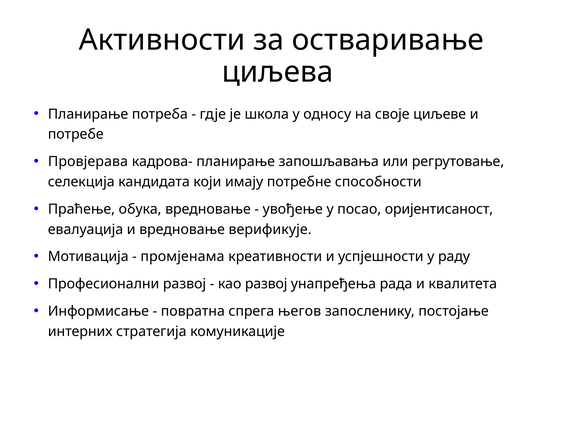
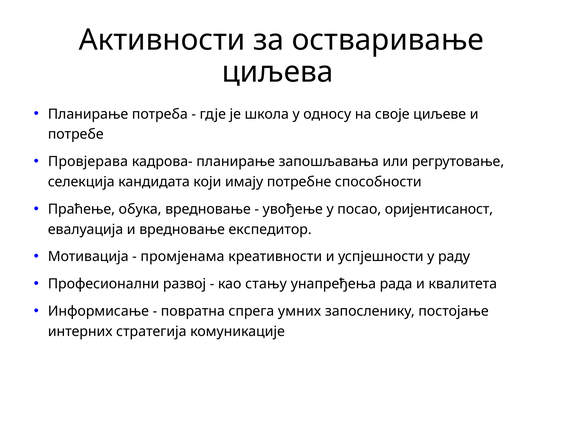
верификује: верификује -> експедитор (270, 230)
као развој: развој -> стању (266, 284)
његов: његов -> умних (300, 311)
